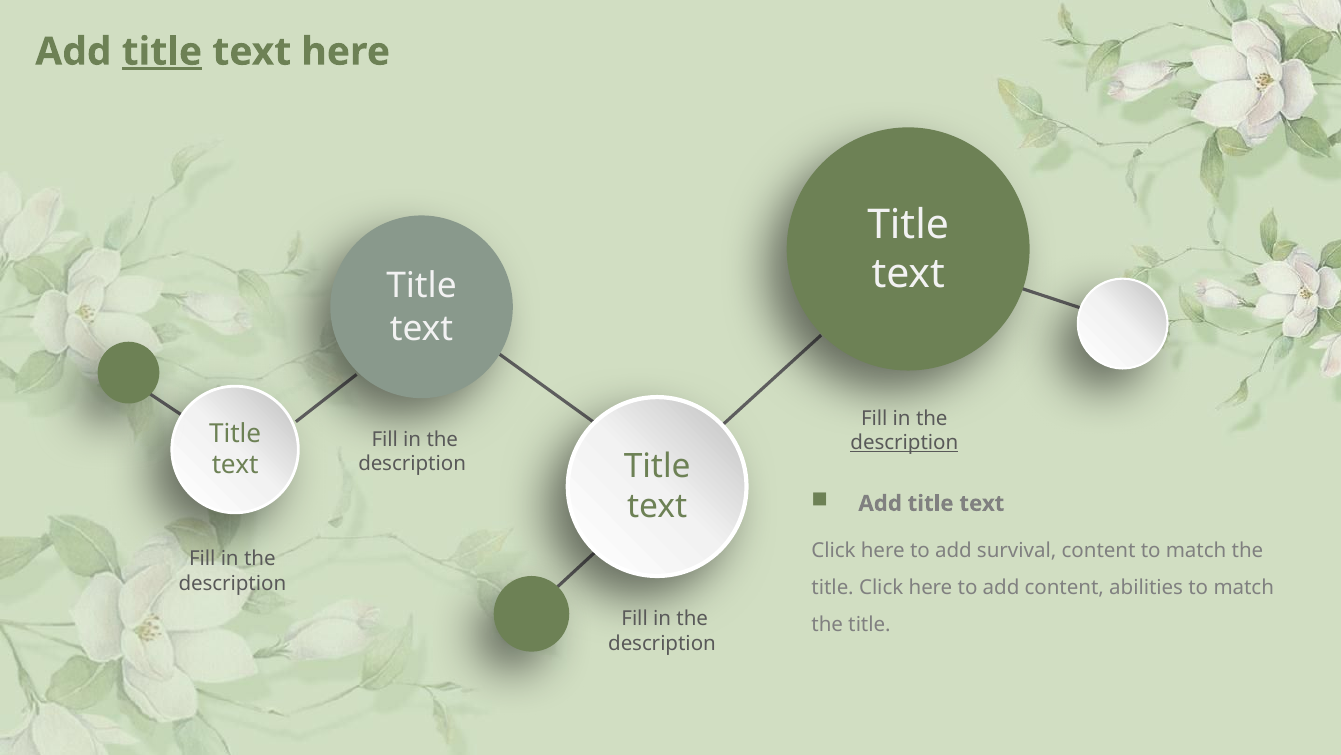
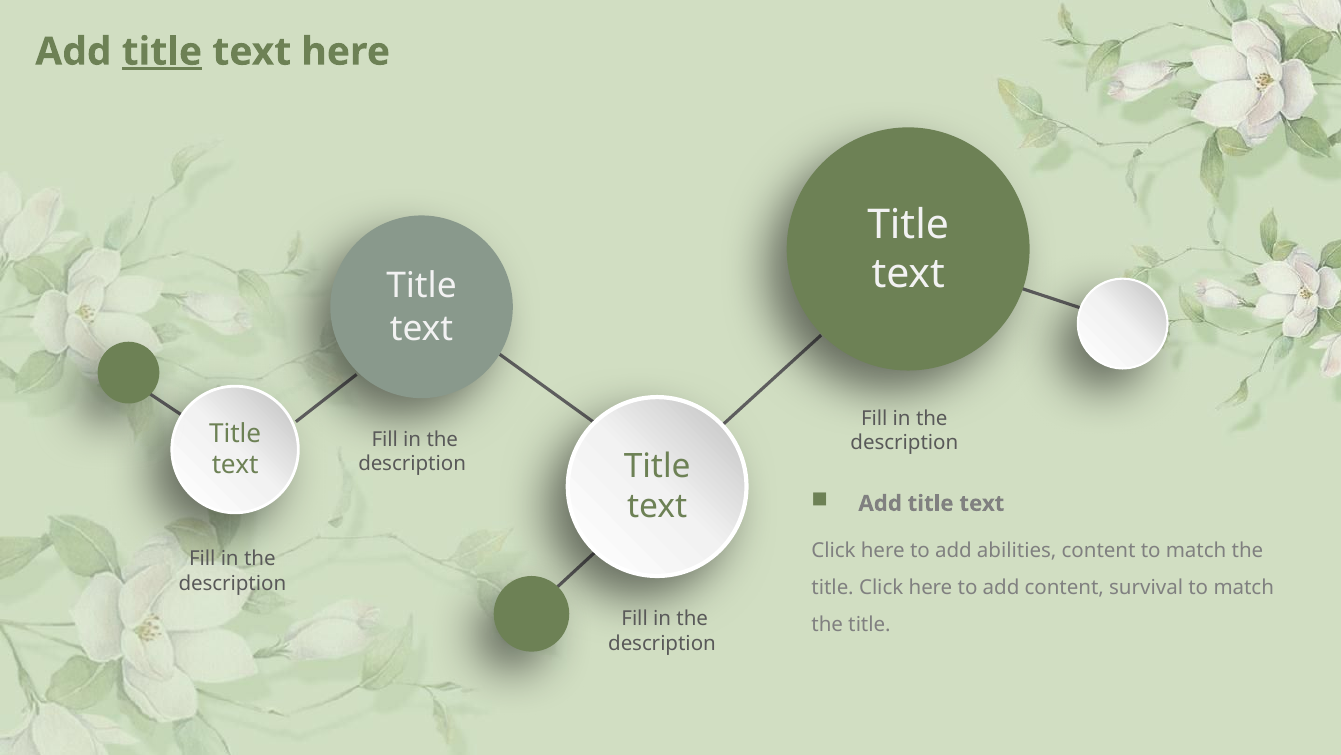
description underline: present -> none (904, 442)
survival: survival -> abilities (1017, 550)
abilities: abilities -> survival (1146, 587)
